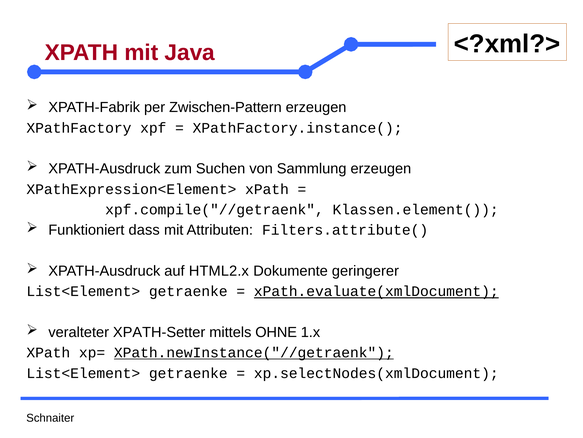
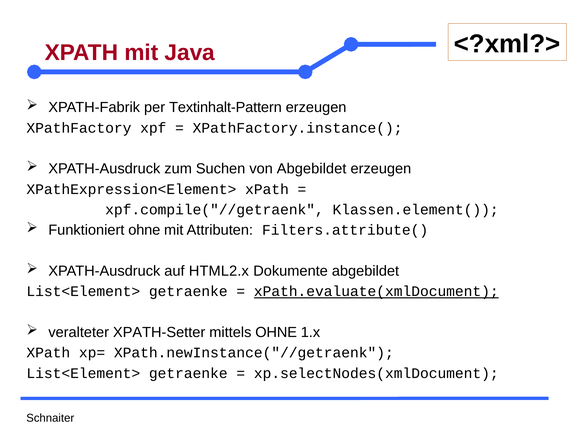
Zwischen-Pattern: Zwischen-Pattern -> Textinhalt-Pattern (225, 107)
von Sammlung: Sammlung -> Abgebildet (312, 169)
Funktioniert dass: dass -> ohne (144, 230)
Dokumente geringerer: geringerer -> abgebildet (365, 271)
XPath.newInstance("//getraenk underline: present -> none (254, 352)
